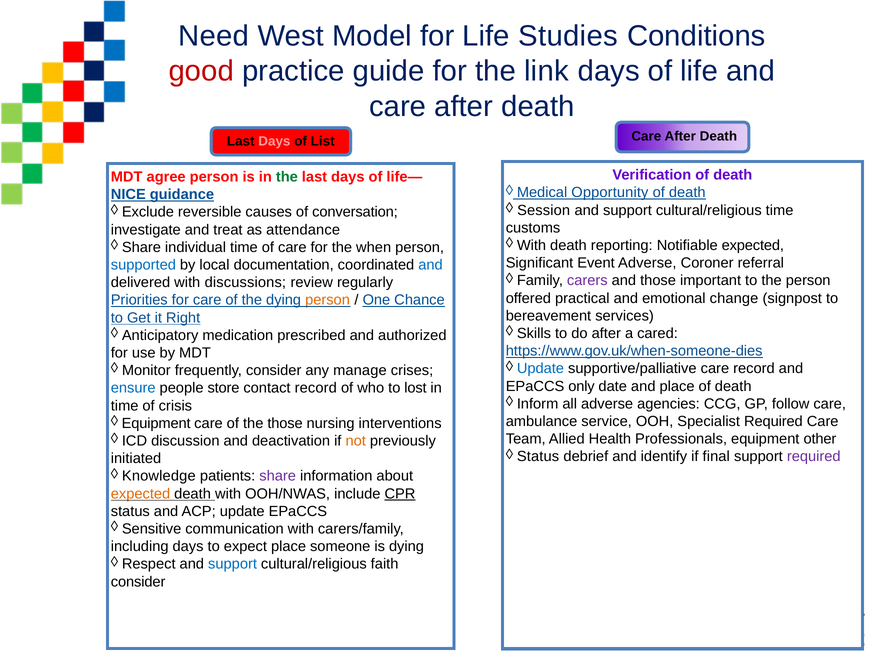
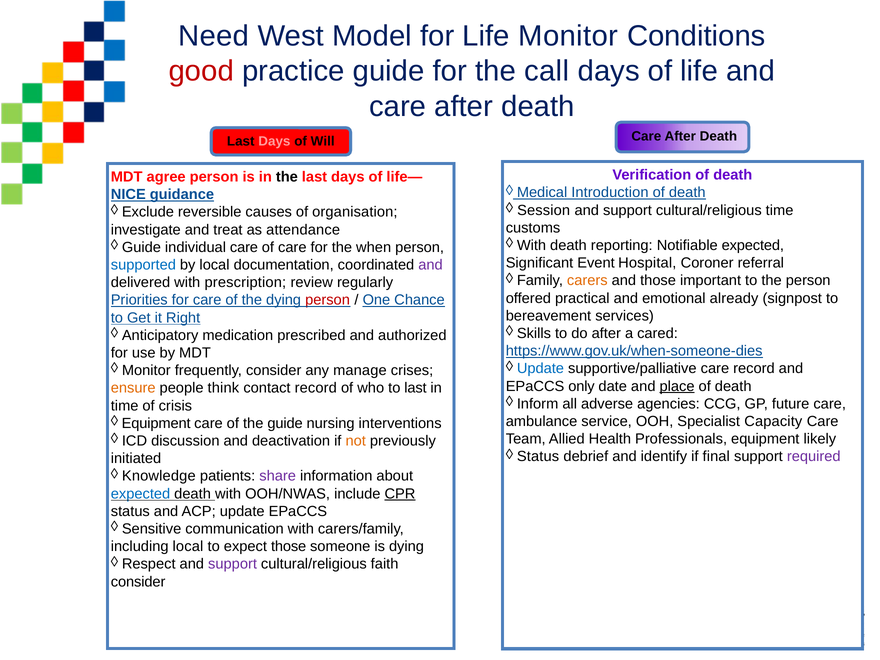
Life Studies: Studies -> Monitor (568, 36)
link: link -> call (547, 71)
List: List -> Will (323, 142)
the colour: green -> black (287, 177)
Opportunity: Opportunity -> Introduction (610, 193)
conversation: conversation -> organisation (355, 212)
Share: Share -> Guide (141, 247)
individual time: time -> care (244, 247)
Event Adverse: Adverse -> Hospital (647, 263)
and colour: blue -> purple (431, 265)
carers colour: purple -> orange (587, 281)
discussions: discussions -> prescription (245, 283)
change: change -> already (734, 298)
person colour: orange -> red (328, 300)
place underline: none -> present (677, 386)
ensure colour: blue -> orange (133, 388)
store: store -> think (223, 388)
to lost: lost -> last (415, 388)
follow: follow -> future (791, 404)
Specialist Required: Required -> Capacity (773, 421)
the those: those -> guide (285, 423)
other: other -> likely (820, 439)
expected colour: orange -> blue (141, 494)
including days: days -> local (188, 547)
expect place: place -> those (289, 547)
support colour: blue -> purple (233, 564)
